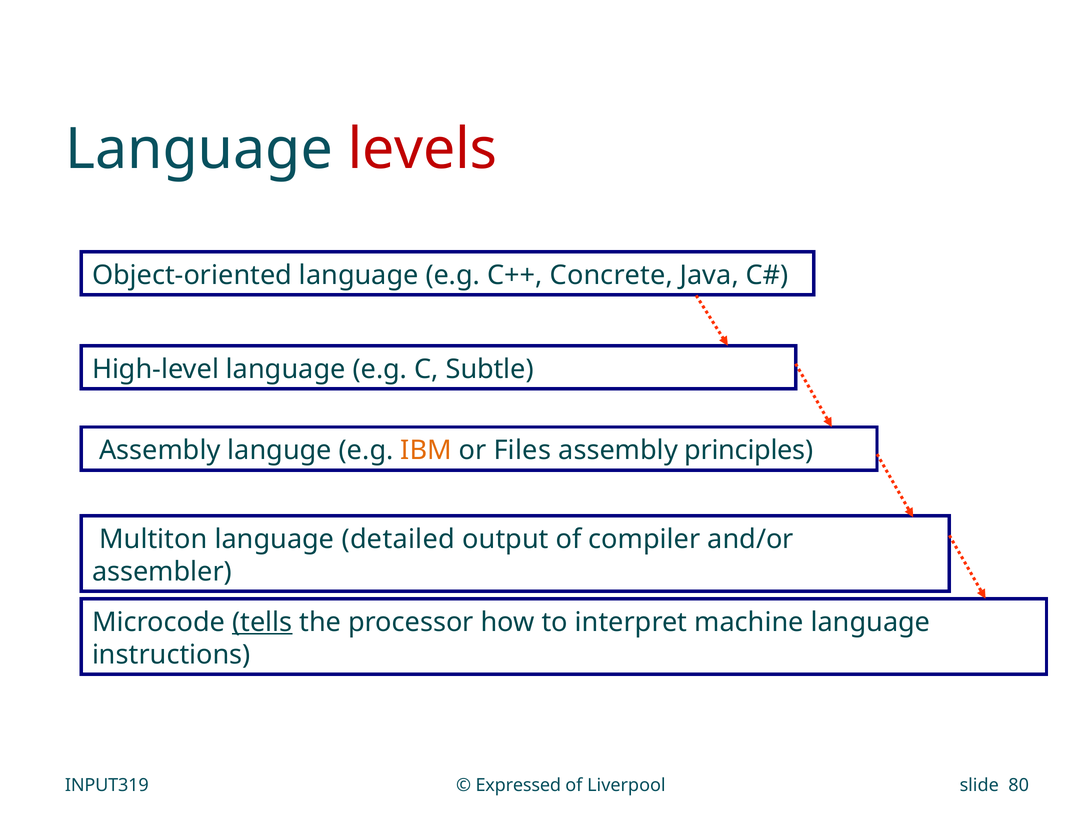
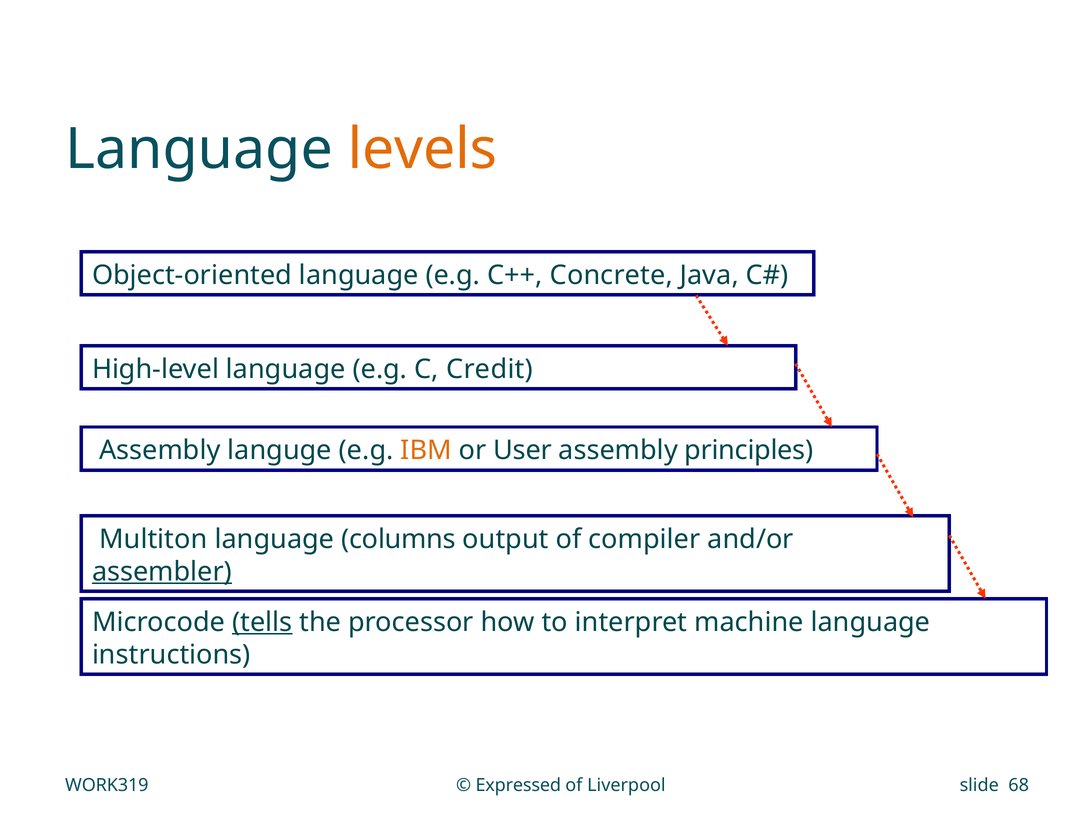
levels colour: red -> orange (423, 149)
Subtle: Subtle -> Credit (490, 370)
Files: Files -> User (523, 451)
detailed: detailed -> columns (399, 540)
assembler underline: none -> present (162, 572)
INPUT319: INPUT319 -> WORK319 (107, 786)
80: 80 -> 68 (1019, 786)
